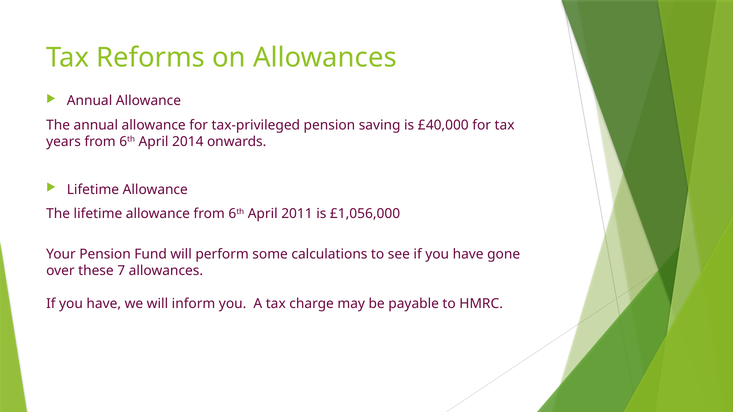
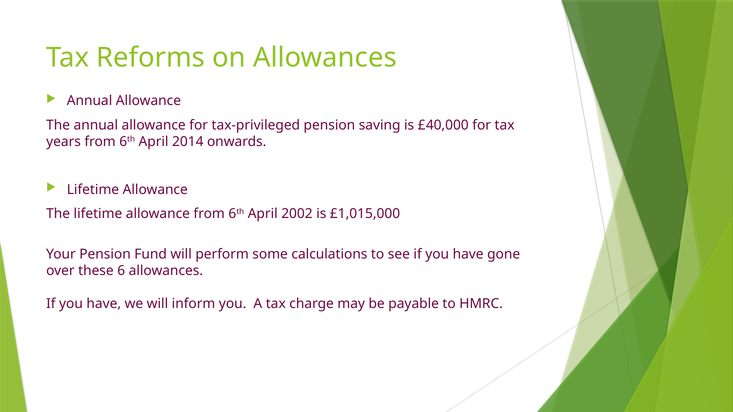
2011: 2011 -> 2002 (297, 214)
£1,056,000: £1,056,000 -> £1,015,000 (365, 214)
7: 7 -> 6 (121, 271)
